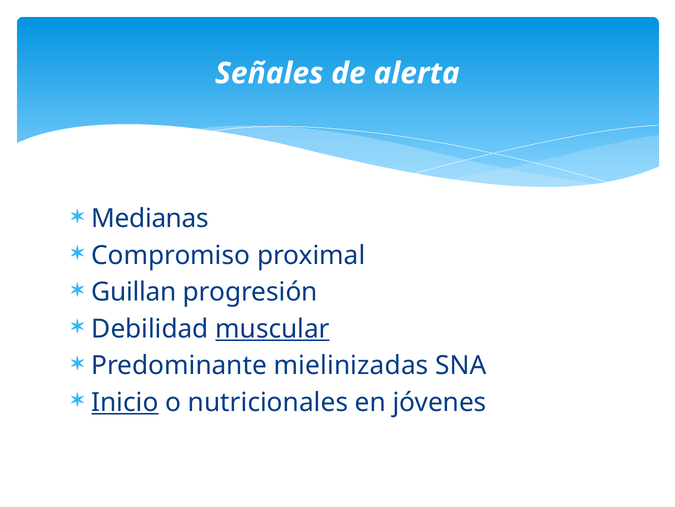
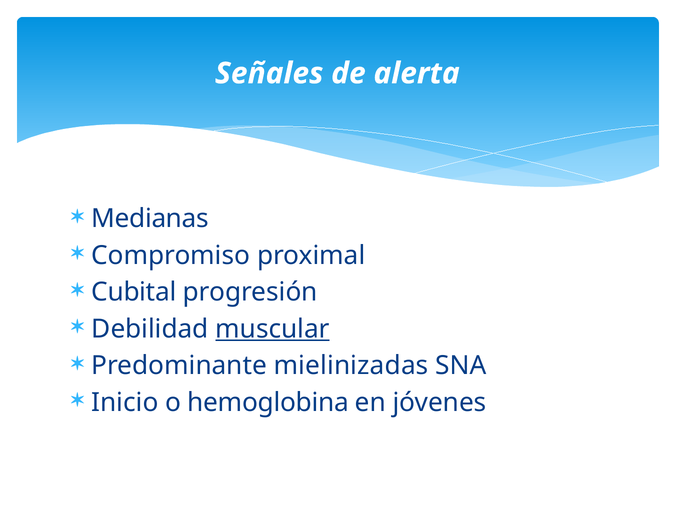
Guillan: Guillan -> Cubital (134, 292)
Inicio underline: present -> none (125, 402)
nutricionales: nutricionales -> hemoglobina (268, 402)
